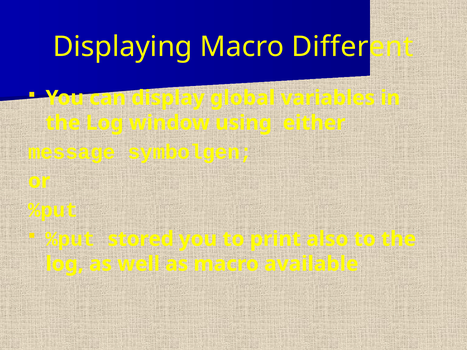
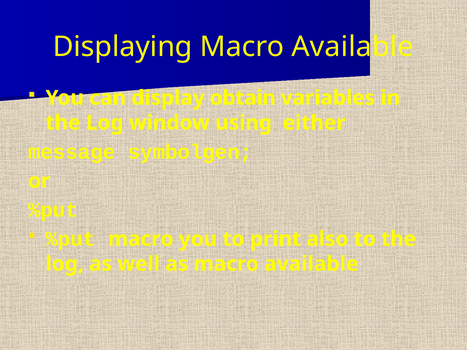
Displaying Macro Different: Different -> Available (352, 47)
global: global -> obtain (243, 98)
%put stored: stored -> macro (141, 239)
